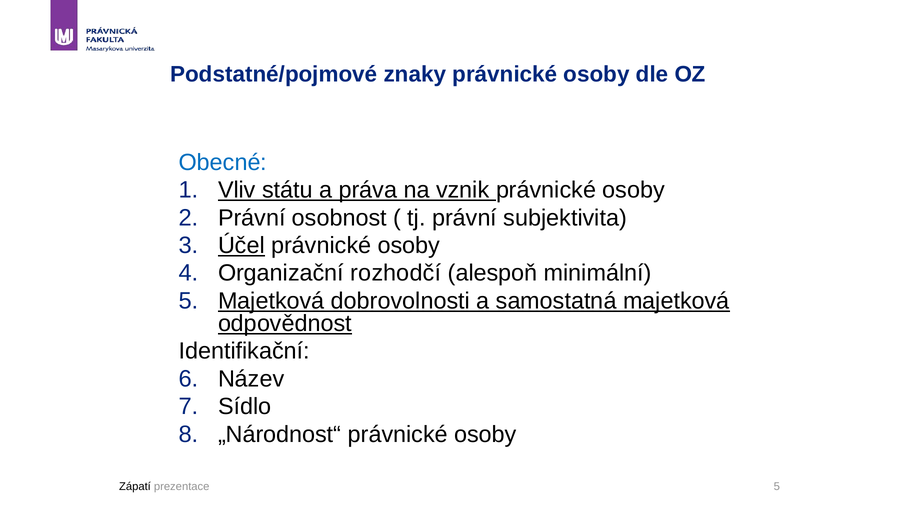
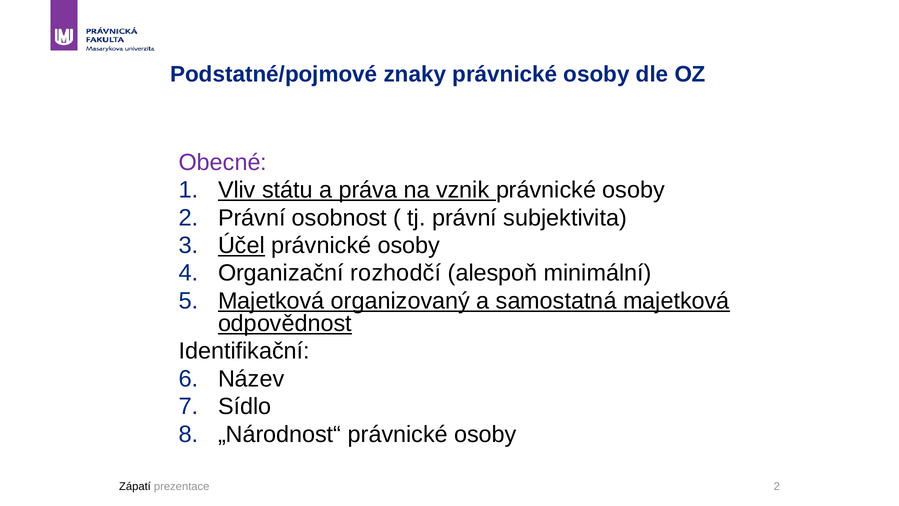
Obecné colour: blue -> purple (223, 162)
dobrovolnosti: dobrovolnosti -> organizovaný (400, 301)
prezentace 5: 5 -> 2 (777, 486)
